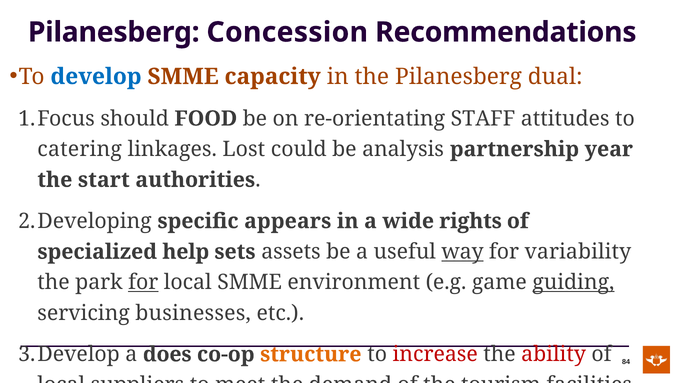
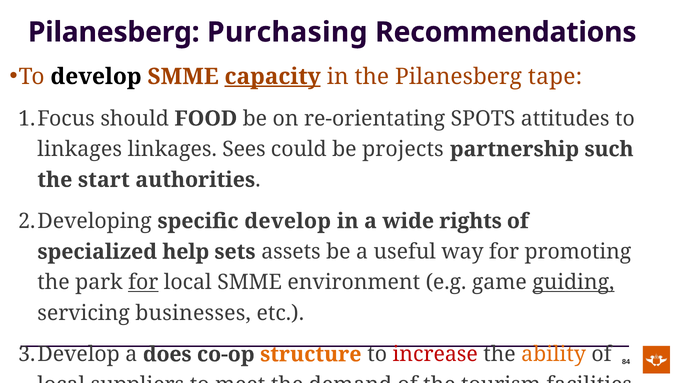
Concession: Concession -> Purchasing (287, 32)
develop colour: blue -> black (96, 77)
capacity underline: none -> present (273, 77)
dual: dual -> tape (555, 77)
STAFF: STAFF -> SPOTS (483, 119)
catering: catering -> linkages (80, 149)
Lost: Lost -> Sees (244, 149)
analysis: analysis -> projects (403, 149)
year: year -> such (609, 149)
specific appears: appears -> develop (288, 221)
way underline: present -> none (463, 252)
variability: variability -> promoting (578, 252)
ability colour: red -> orange (554, 354)
